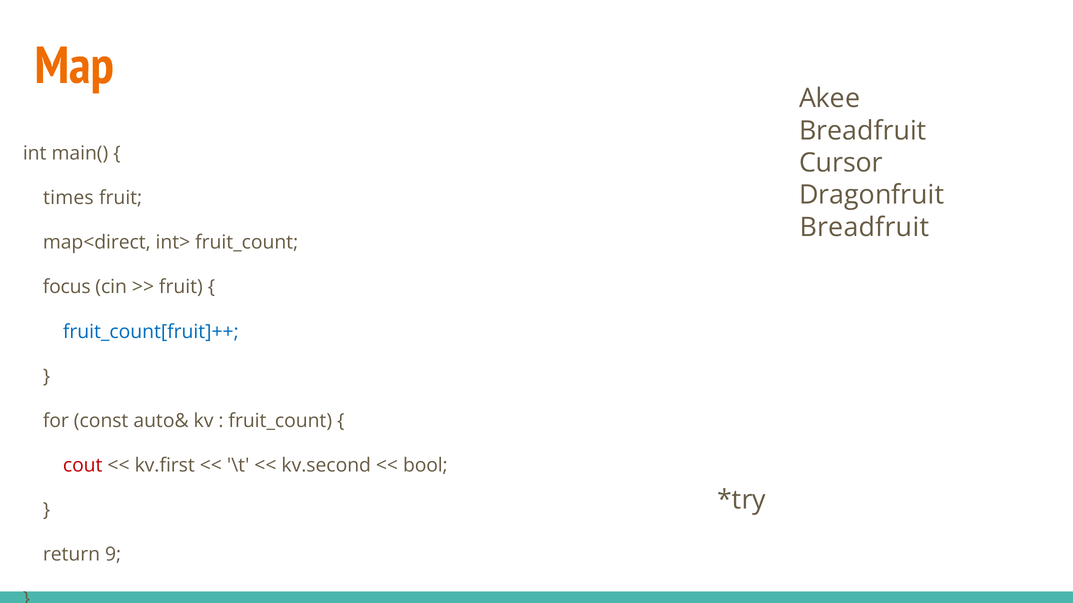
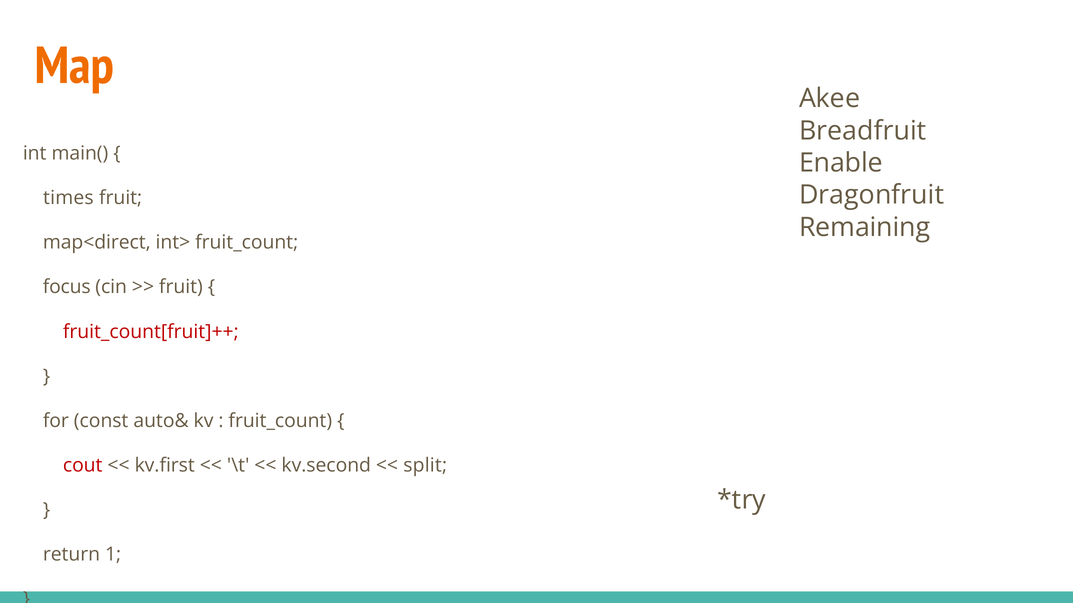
Cursor: Cursor -> Enable (841, 163)
Breadfruit: Breadfruit -> Remaining (865, 227)
fruit_count[fruit]++ colour: blue -> red (151, 332)
bool: bool -> split (425, 466)
9: 9 -> 1 (113, 555)
